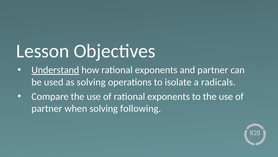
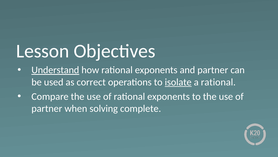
as solving: solving -> correct (91, 82)
isolate underline: none -> present (178, 82)
a radicals: radicals -> rational (218, 82)
following: following -> complete (141, 108)
